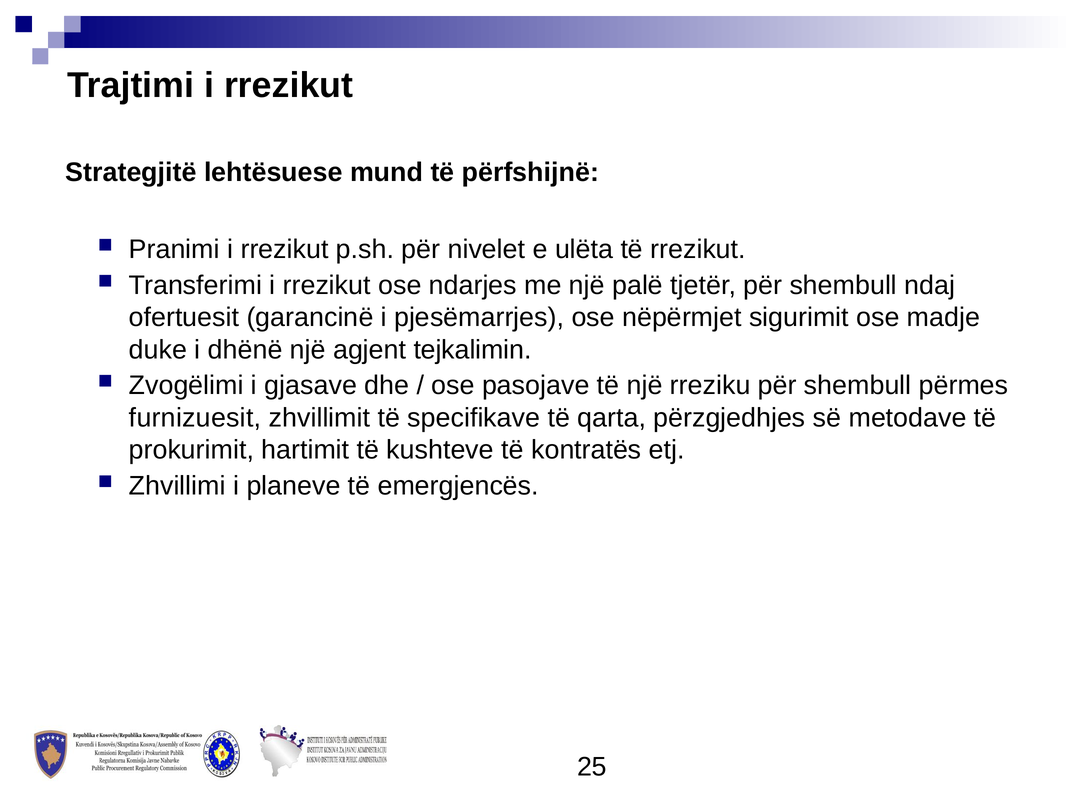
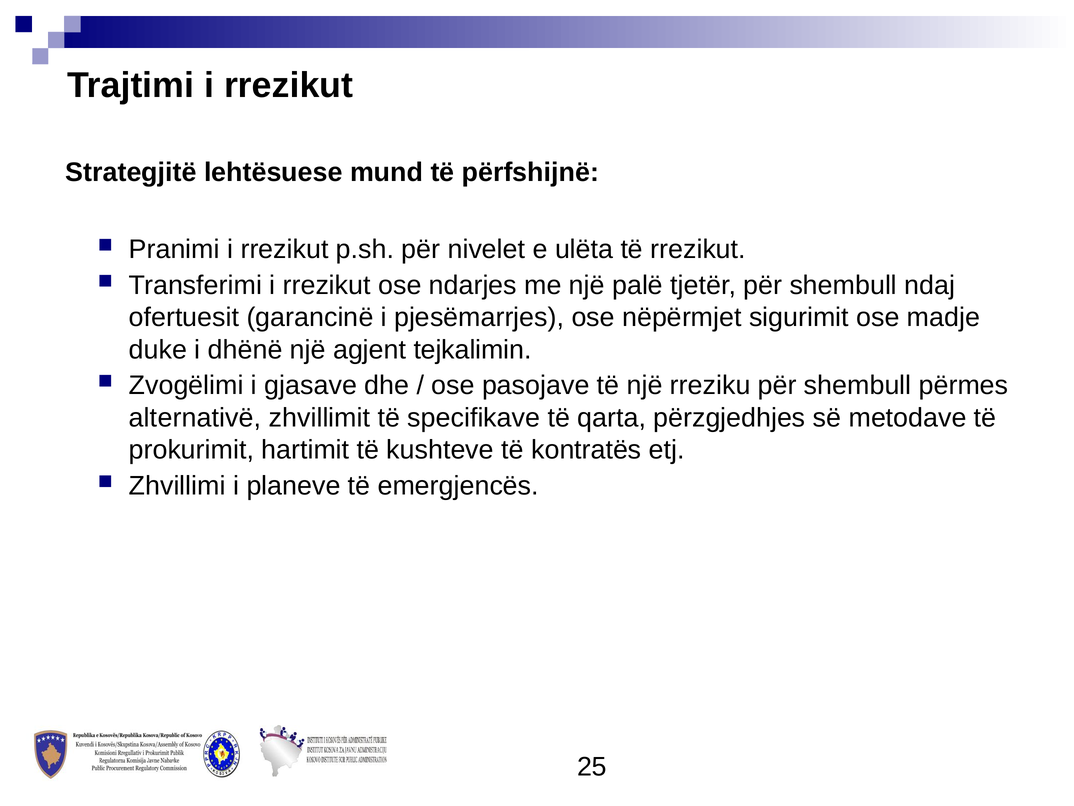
furnizuesit: furnizuesit -> alternativë (195, 418)
